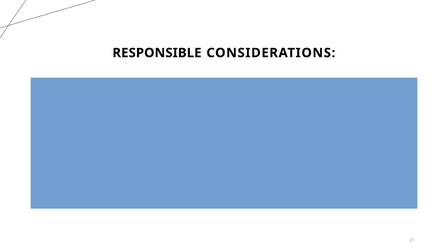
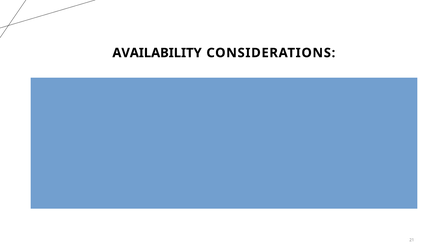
RESPONSIBLE: RESPONSIBLE -> AVAILABILITY (157, 53)
